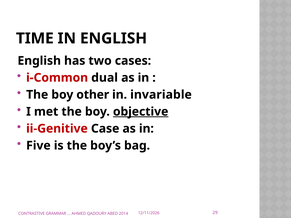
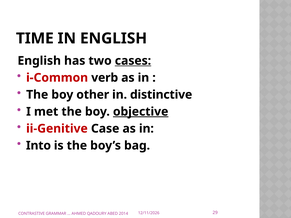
cases underline: none -> present (133, 61)
dual: dual -> verb (105, 78)
invariable: invariable -> distinctive (161, 95)
Five: Five -> Into (38, 146)
